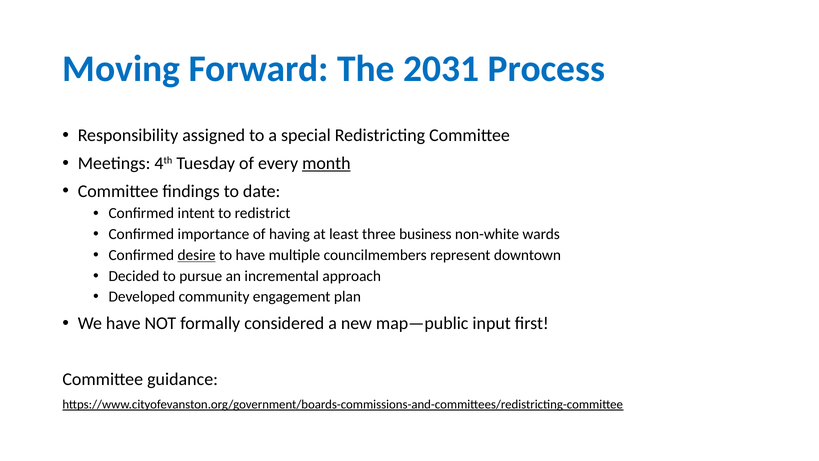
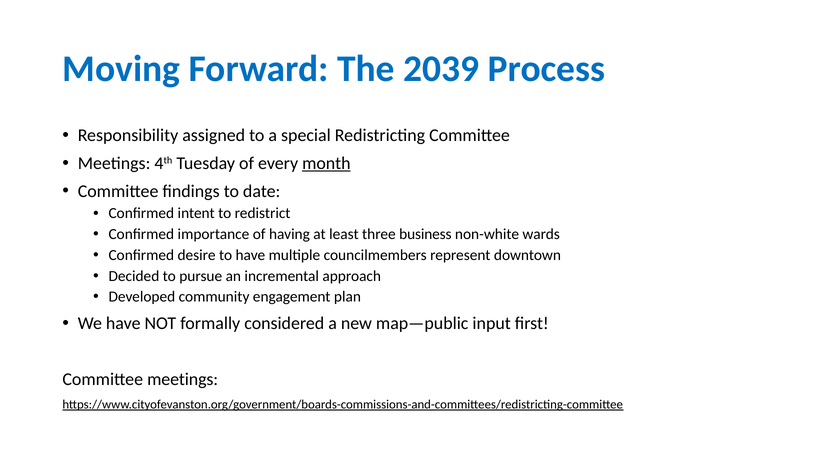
2031: 2031 -> 2039 (441, 69)
desire underline: present -> none (197, 255)
Committee guidance: guidance -> meetings (183, 379)
